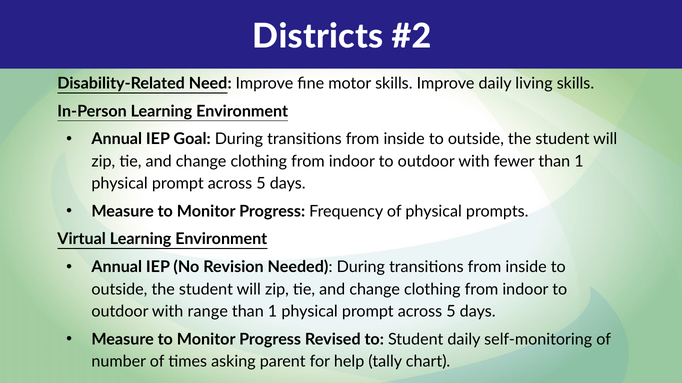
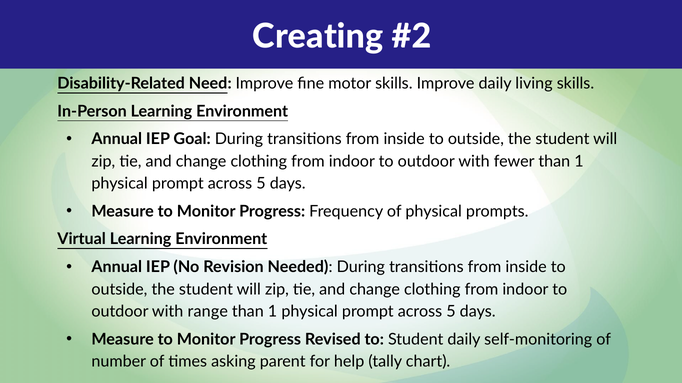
Districts: Districts -> Creating (318, 37)
